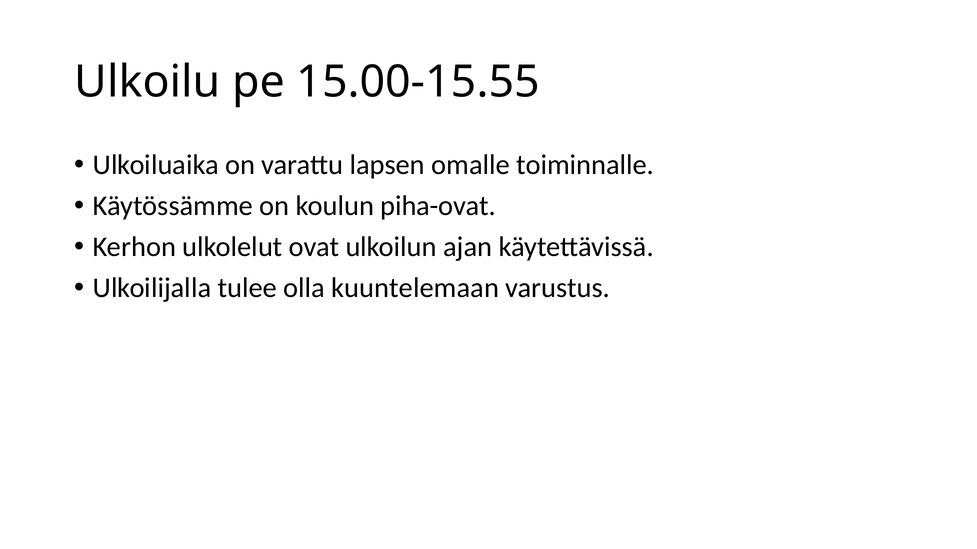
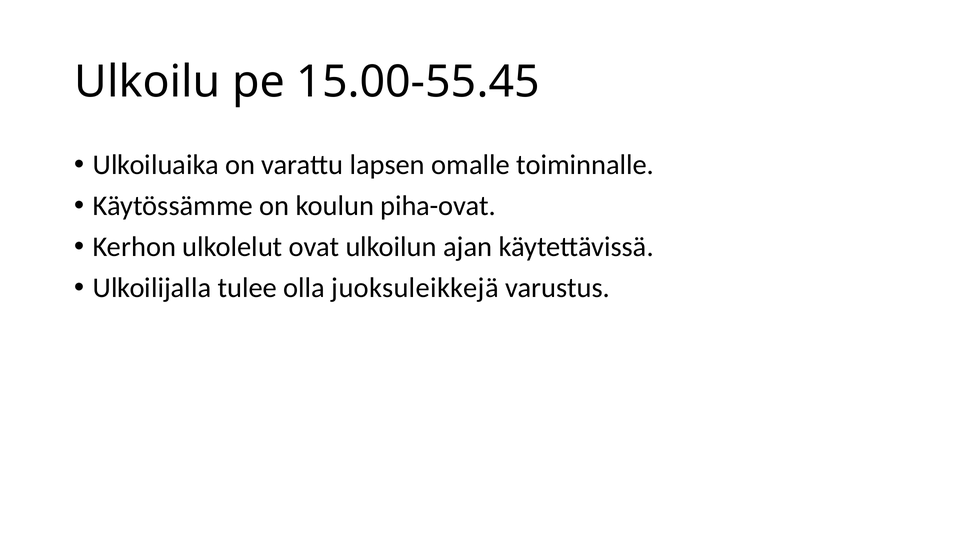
15.00-15.55: 15.00-15.55 -> 15.00-55.45 (418, 82)
kuuntelemaan: kuuntelemaan -> juoksuleikkejä (415, 288)
